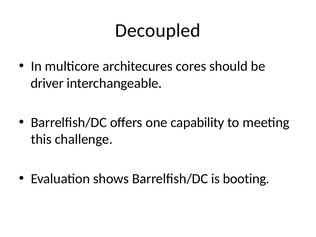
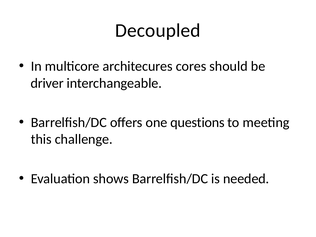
capability: capability -> questions (197, 122)
booting: booting -> needed (246, 179)
